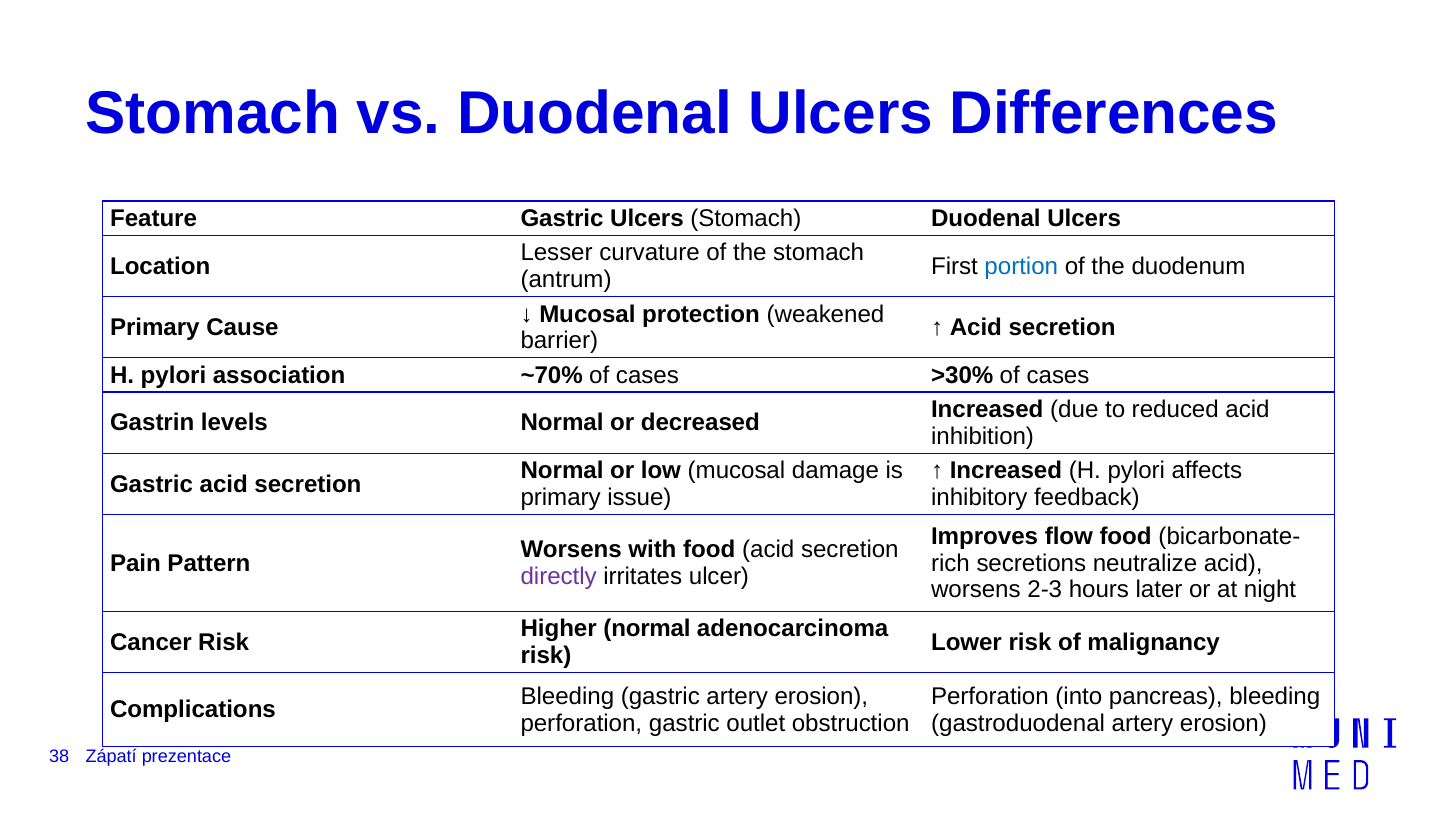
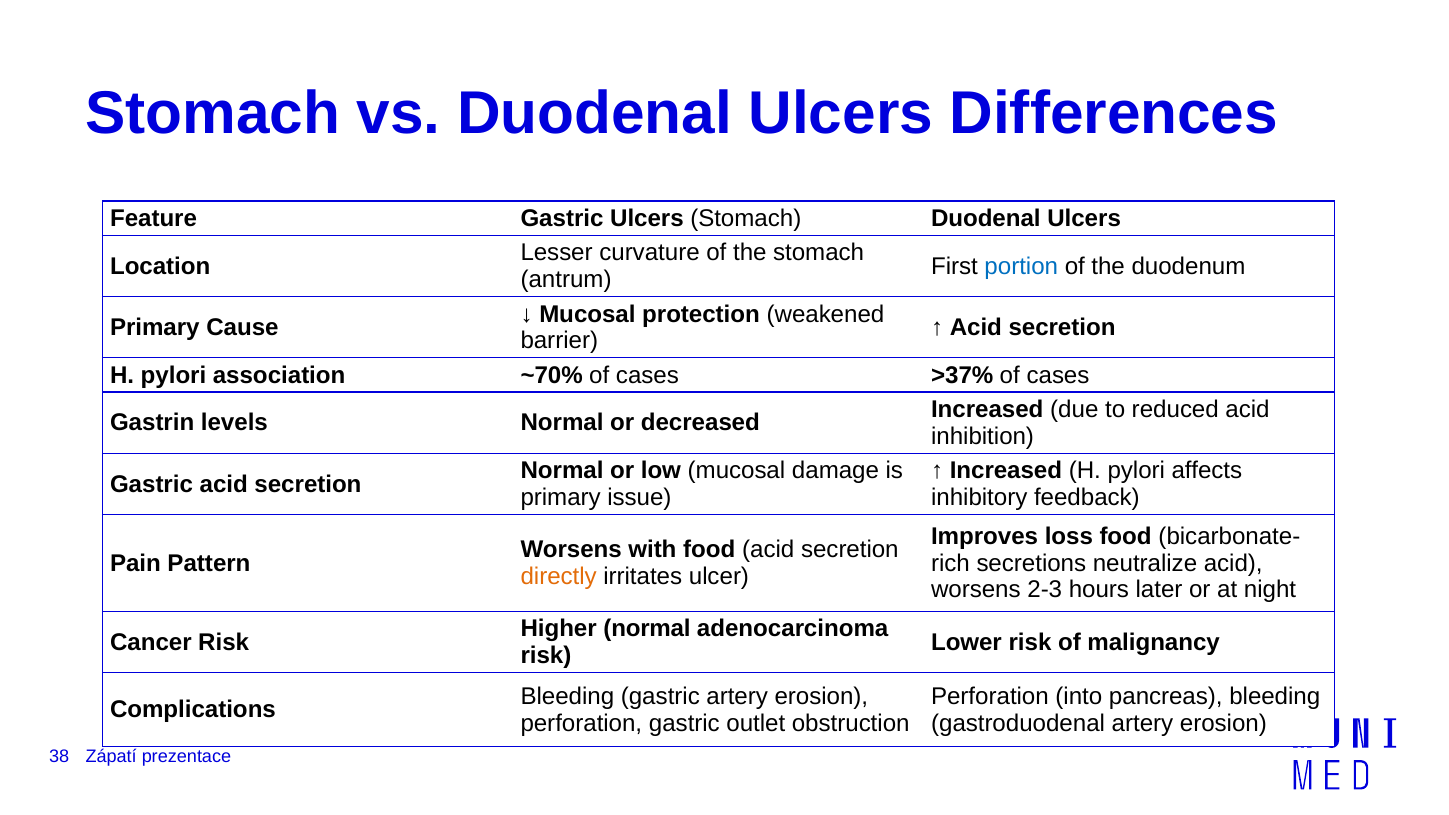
>30%: >30% -> >37% (962, 375)
flow: flow -> loss (1069, 536)
directly colour: purple -> orange (559, 577)
